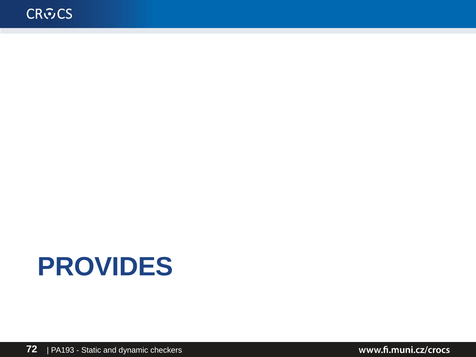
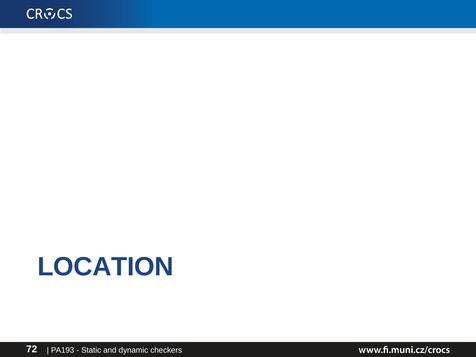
PROVIDES: PROVIDES -> LOCATION (105, 267)
